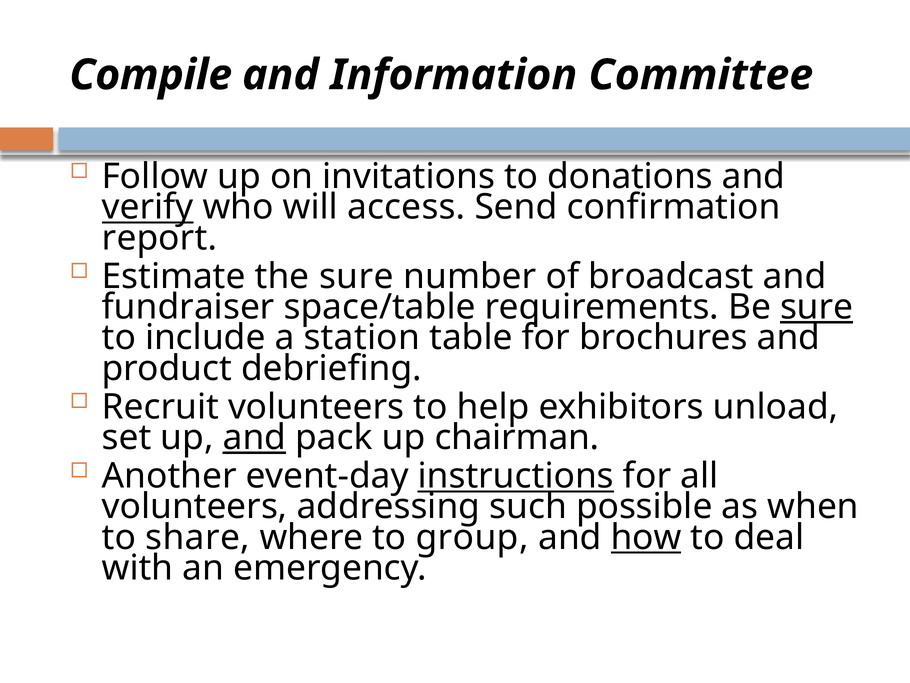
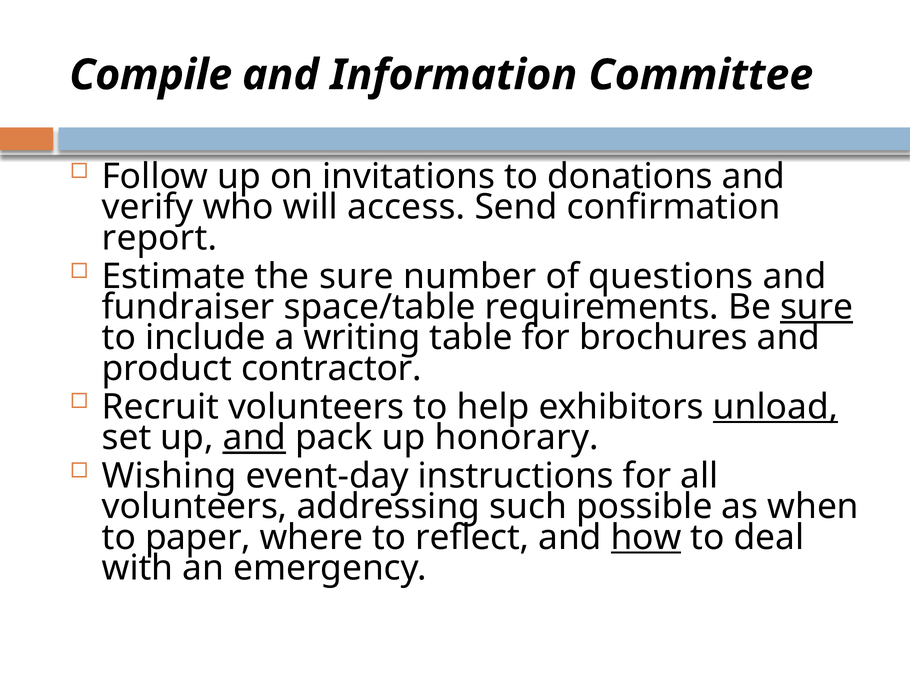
verify underline: present -> none (148, 207)
broadcast: broadcast -> questions (671, 276)
station: station -> writing (362, 337)
debriefing: debriefing -> contractor (331, 368)
unload underline: none -> present (776, 407)
chairman: chairman -> honorary (517, 437)
Another: Another -> Wishing (169, 476)
instructions underline: present -> none (516, 476)
share: share -> paper (198, 537)
group: group -> reflect (472, 537)
